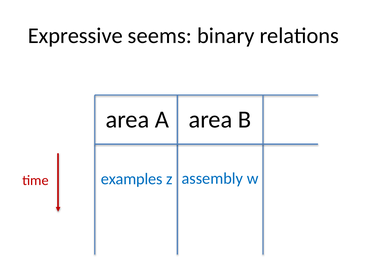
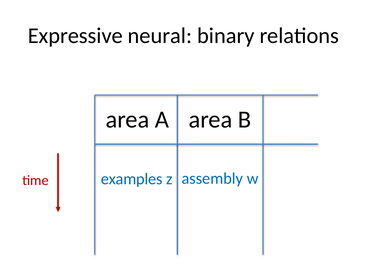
seems: seems -> neural (160, 36)
